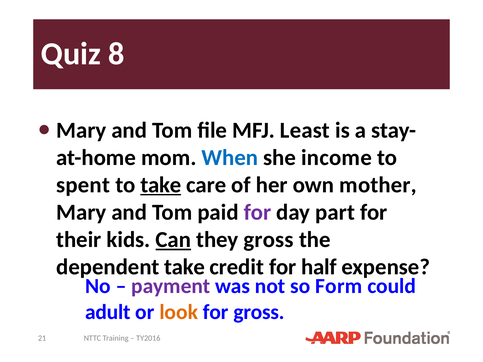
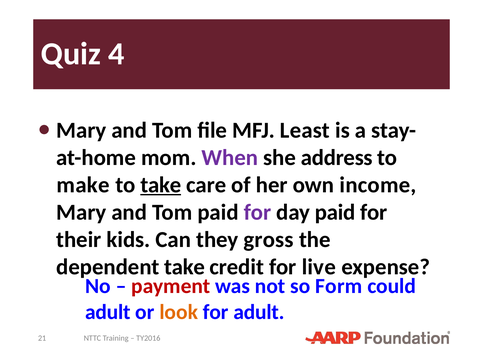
8: 8 -> 4 (116, 54)
When colour: blue -> purple (230, 158)
income: income -> address (337, 158)
spent: spent -> make (83, 185)
mother: mother -> income (378, 185)
day part: part -> paid (335, 212)
Can underline: present -> none (173, 240)
half: half -> live (319, 267)
payment colour: purple -> red (171, 286)
for gross: gross -> adult (259, 312)
